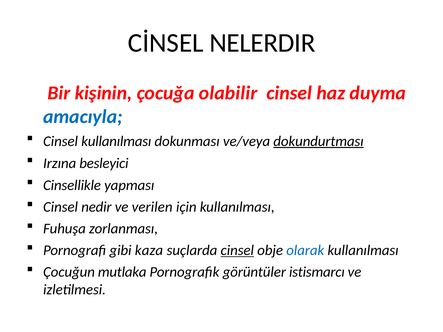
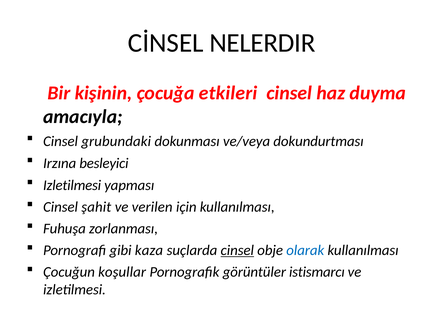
olabilir: olabilir -> etkileri (228, 93)
amacıyla colour: blue -> black (83, 117)
Cinsel kullanılması: kullanılması -> grubundaki (116, 141)
dokundurtması underline: present -> none (319, 141)
Cinsellikle: Cinsellikle -> Izletilmesi (72, 185)
nedir: nedir -> şahit (96, 207)
mutlaka: mutlaka -> koşullar (122, 272)
